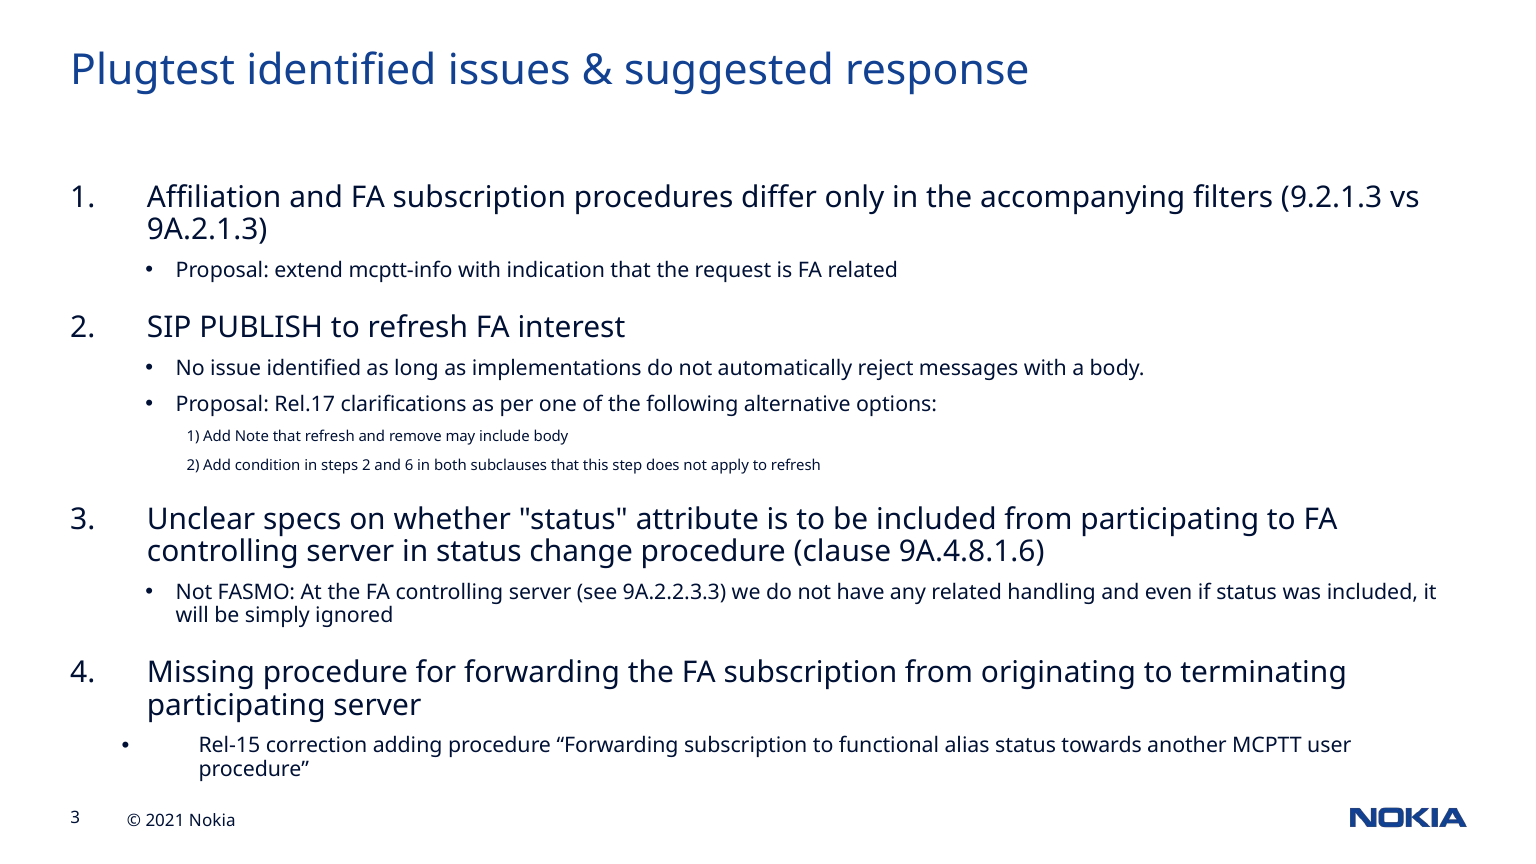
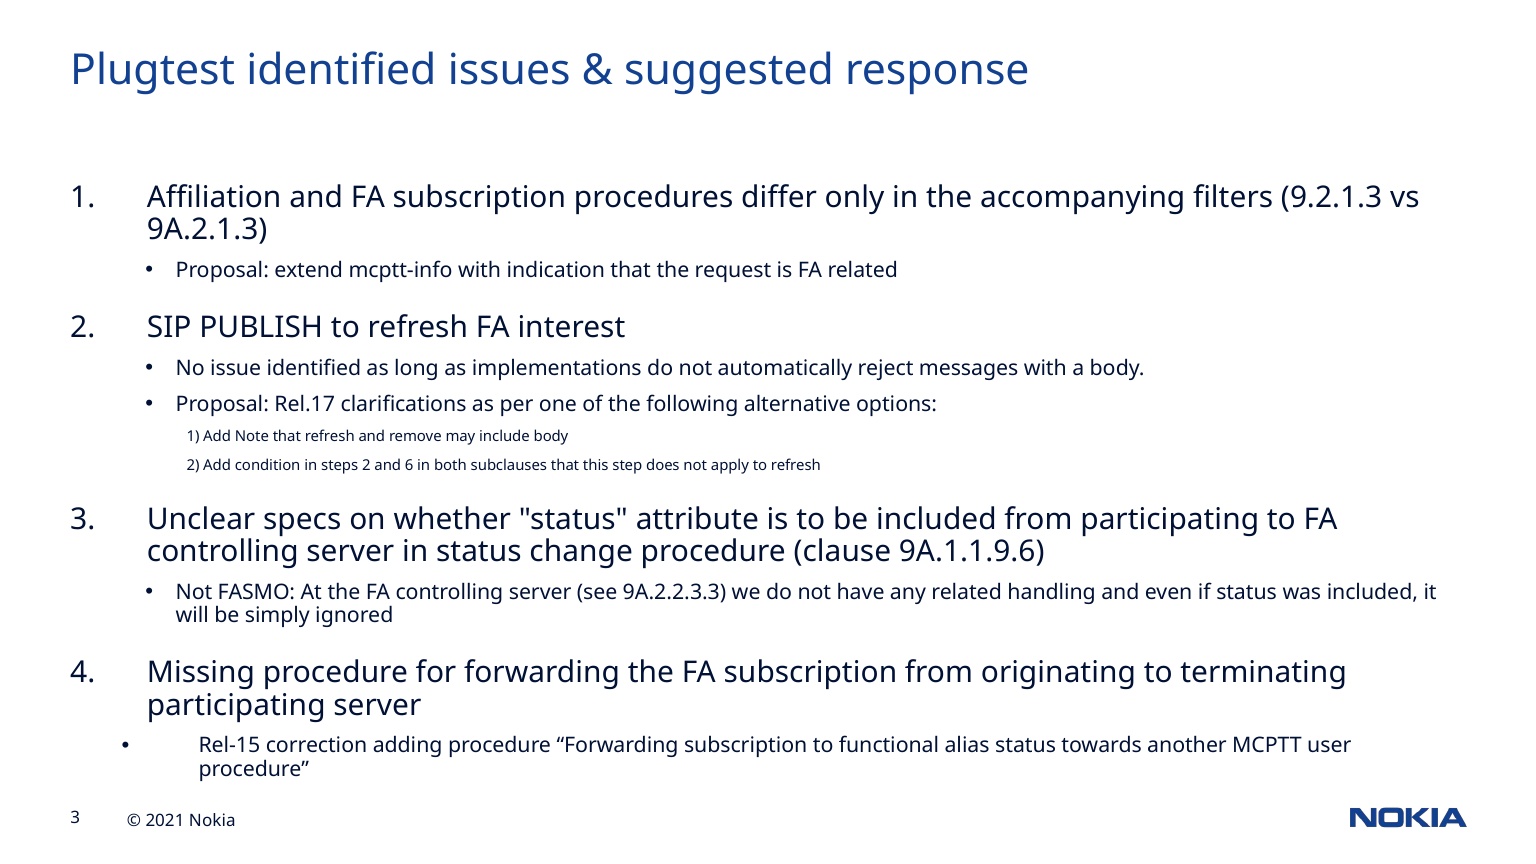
9A.4.8.1.6: 9A.4.8.1.6 -> 9A.1.1.9.6 (972, 552)
